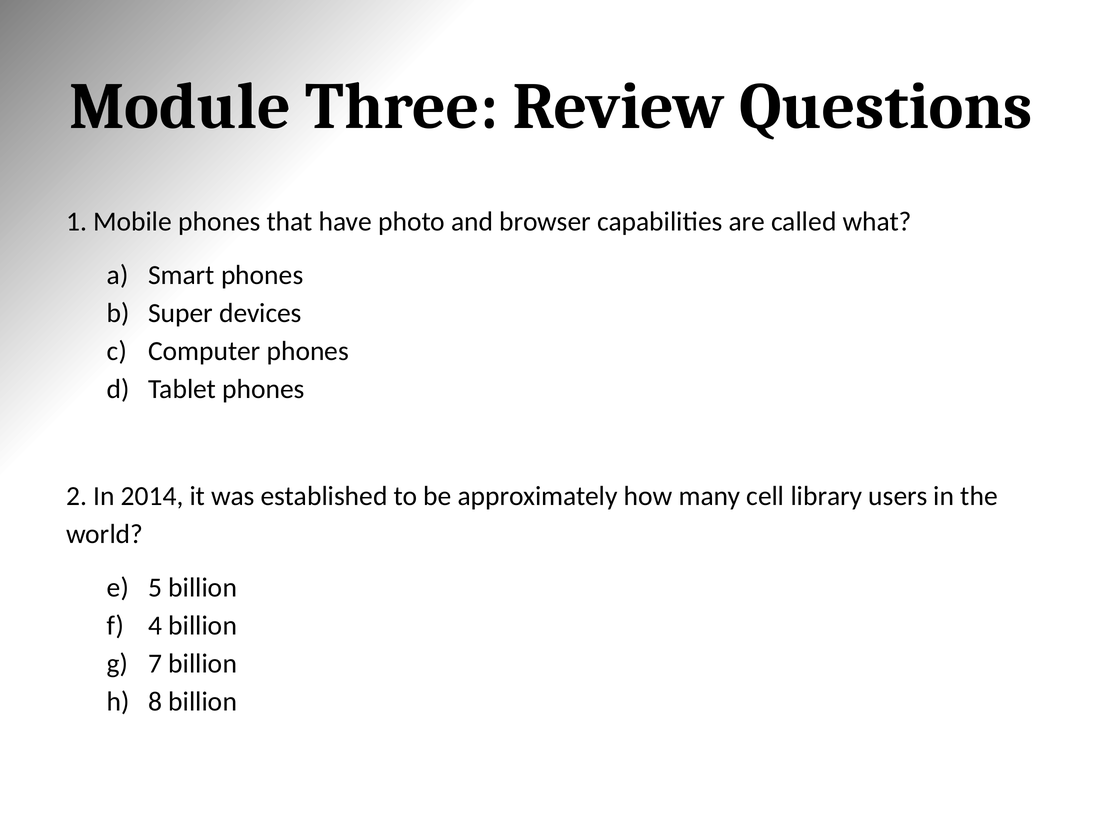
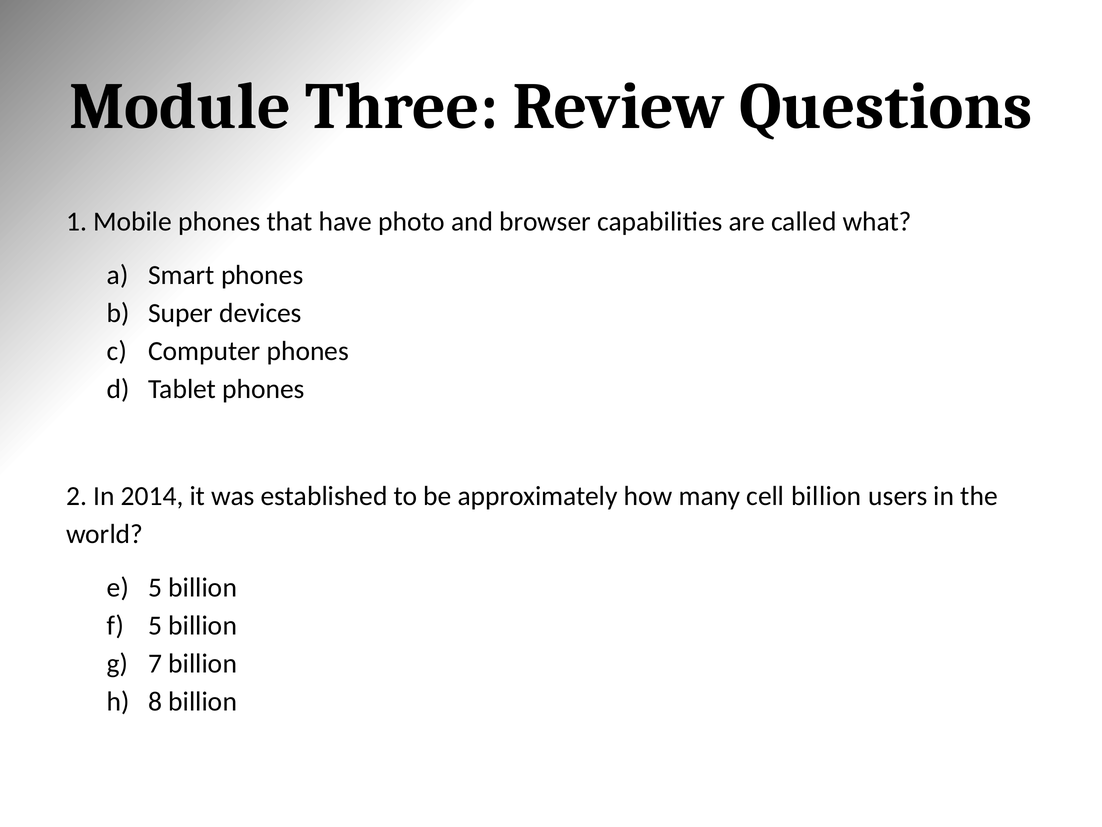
cell library: library -> billion (826, 496)
4: 4 -> 5 (155, 625)
